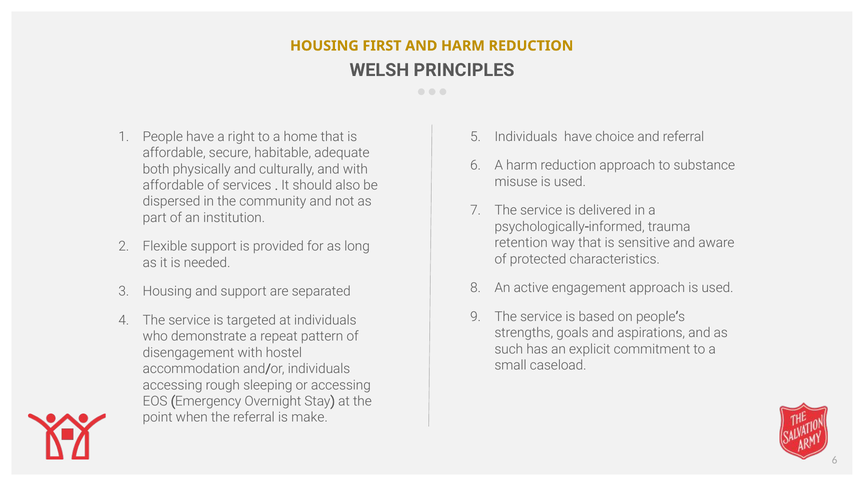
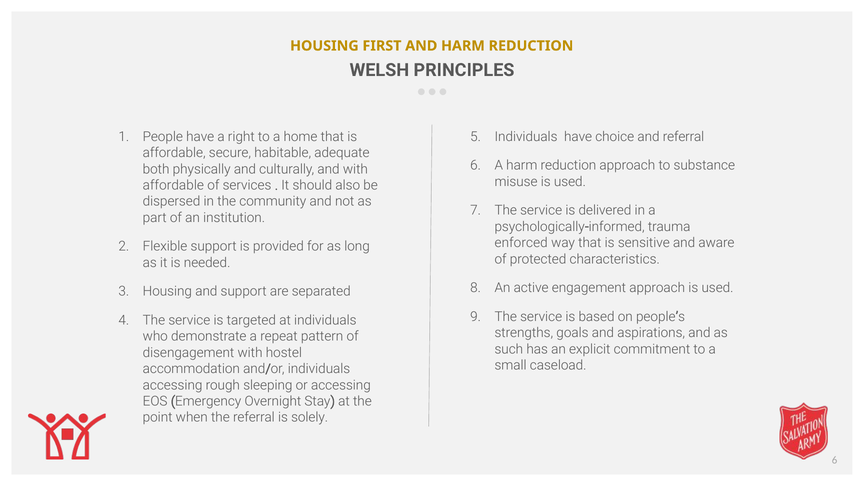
retention: retention -> enforced (521, 243)
make: make -> solely (310, 418)
